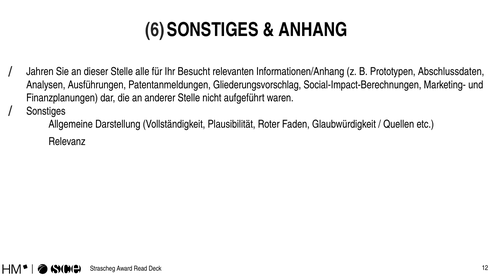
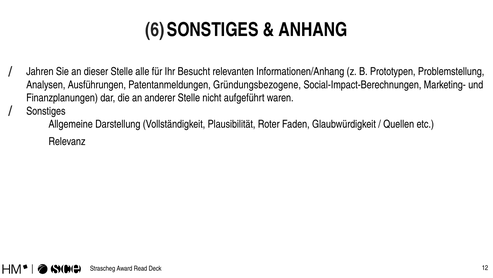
Abschlussdaten: Abschlussdaten -> Problemstellung (451, 71)
Gliederungsvorschlag: Gliederungsvorschlag -> Gründungsbezogene (257, 85)
